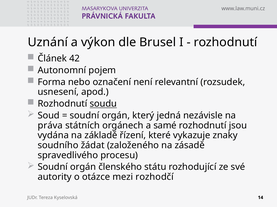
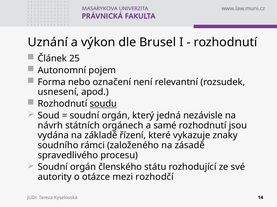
42: 42 -> 25 (75, 59)
práva: práva -> návrh (50, 126)
žádat: žádat -> rámci (93, 146)
